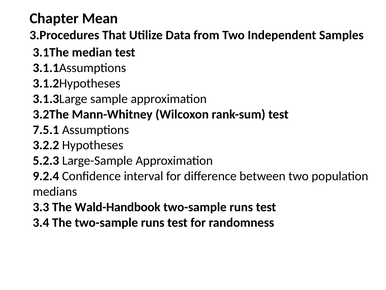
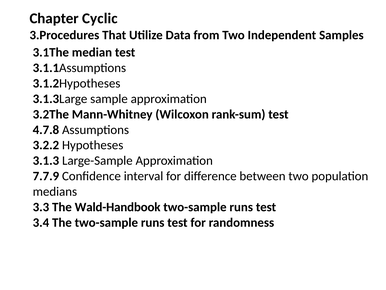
Mean: Mean -> Cyclic (100, 18)
7.5.1: 7.5.1 -> 4.7.8 (46, 130)
5.2.3: 5.2.3 -> 3.1.3 (46, 160)
9.2.4: 9.2.4 -> 7.7.9 (46, 176)
